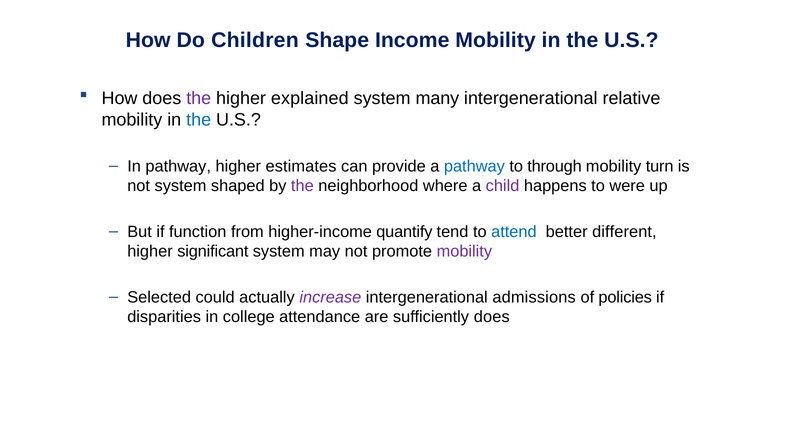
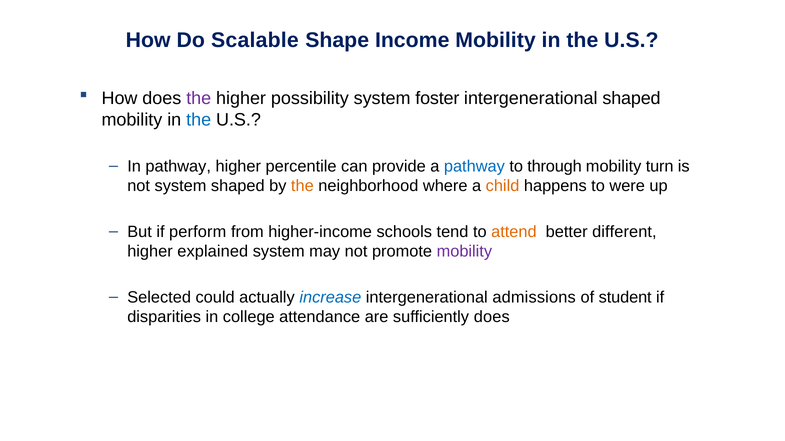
Children: Children -> Scalable (255, 40)
explained: explained -> possibility (310, 98)
many: many -> foster (437, 98)
intergenerational relative: relative -> shaped (632, 98)
estimates: estimates -> percentile (301, 167)
the colour: purple -> orange (302, 186)
child colour: purple -> orange (503, 186)
function: function -> perform (198, 232)
quantify: quantify -> schools (404, 232)
attend colour: blue -> orange (514, 232)
significant: significant -> explained (213, 252)
increase colour: purple -> blue (330, 298)
policies: policies -> student (625, 298)
